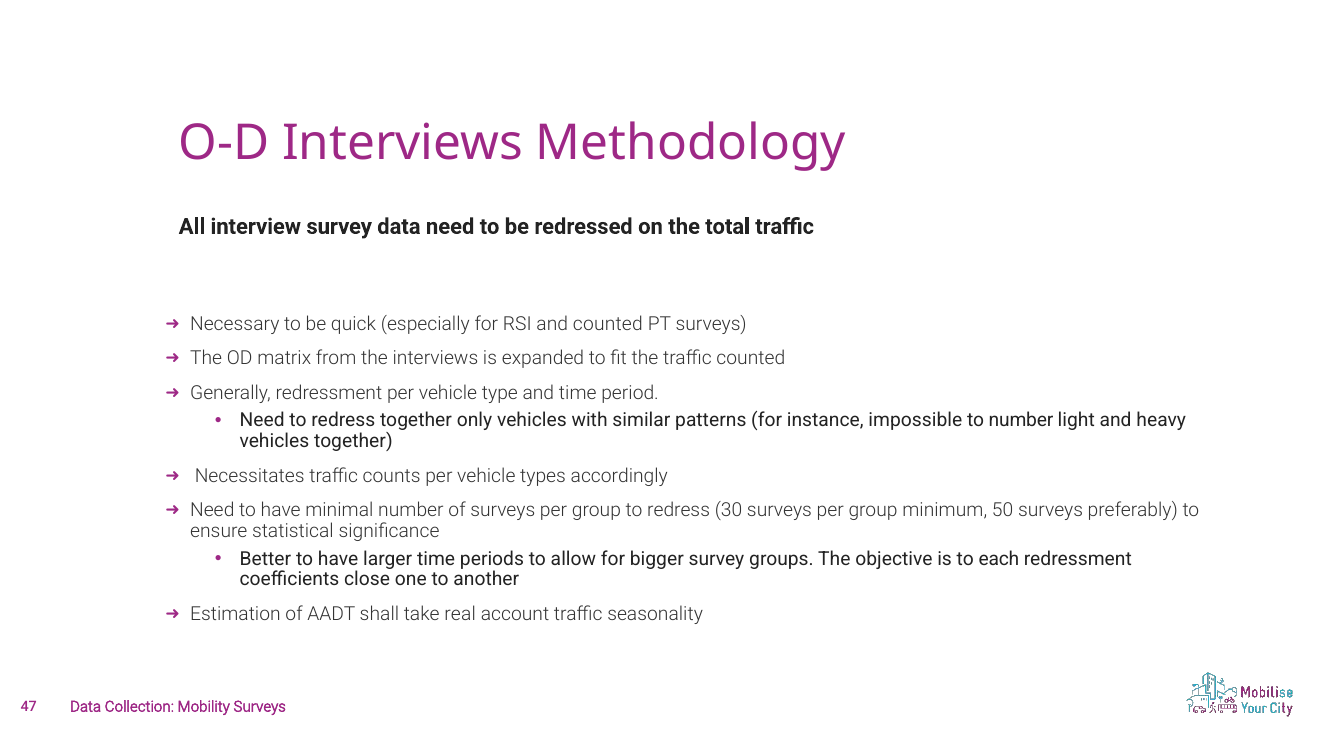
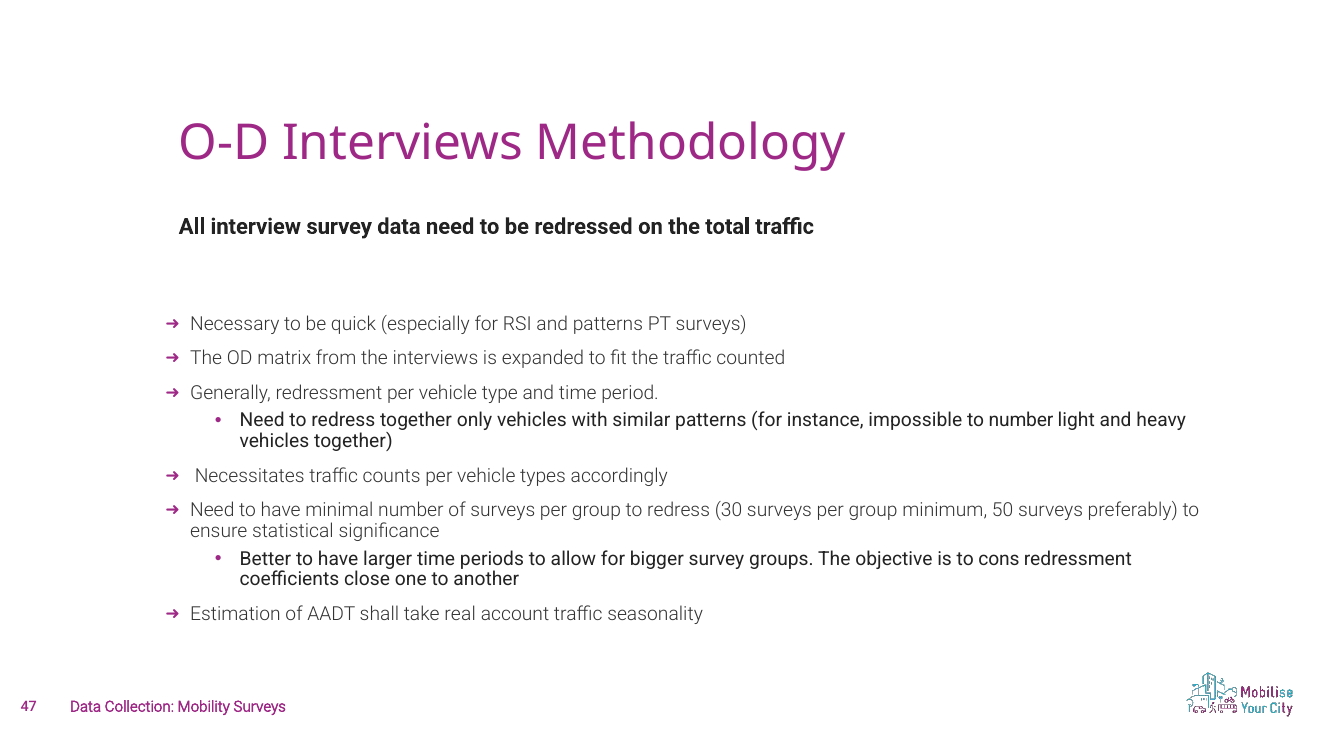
and counted: counted -> patterns (608, 324)
each: each -> cons (999, 559)
